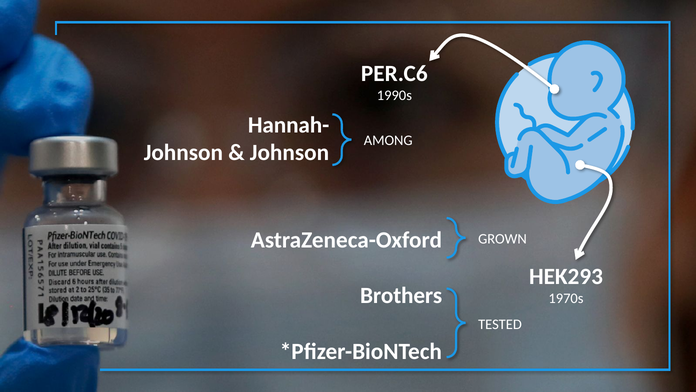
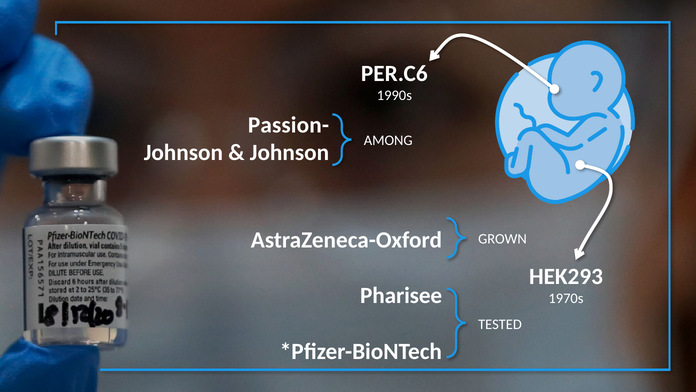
Hannah-: Hannah- -> Passion- (288, 125)
Brothers: Brothers -> Pharisee (401, 295)
